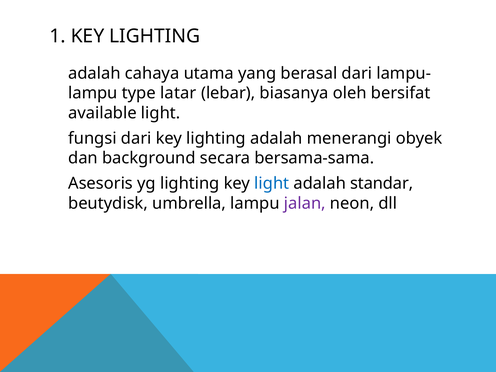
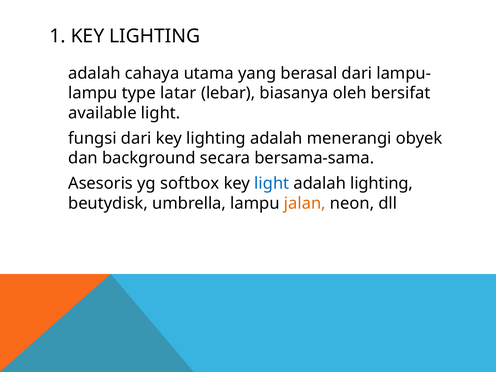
yg lighting: lighting -> softbox (190, 183)
adalah standar: standar -> lighting (382, 183)
jalan colour: purple -> orange (305, 203)
